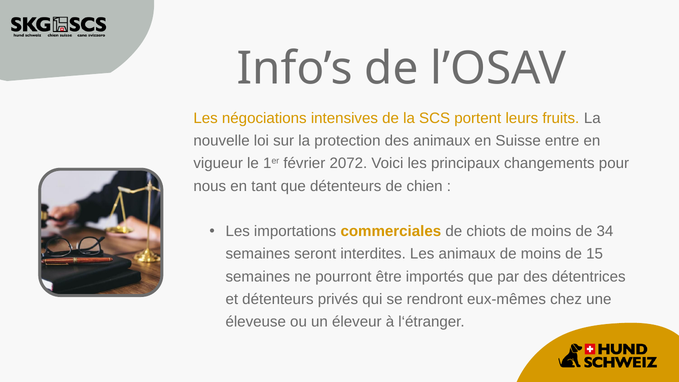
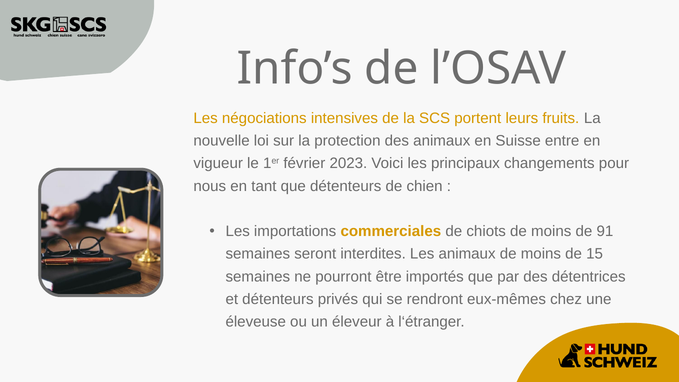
2072: 2072 -> 2023 (348, 163)
34: 34 -> 91 (605, 231)
